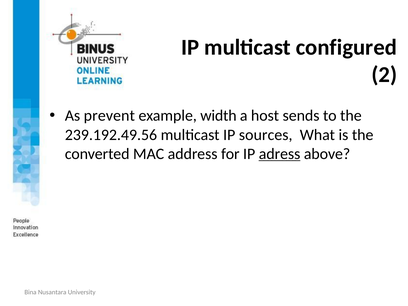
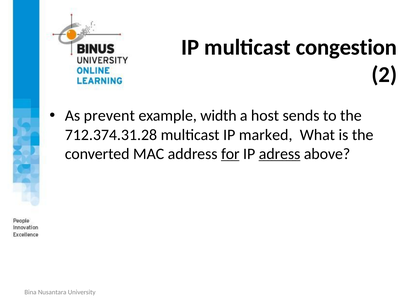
configured: configured -> congestion (346, 47)
239.192.49.56: 239.192.49.56 -> 712.374.31.28 (111, 135)
sources: sources -> marked (266, 135)
for underline: none -> present (230, 154)
